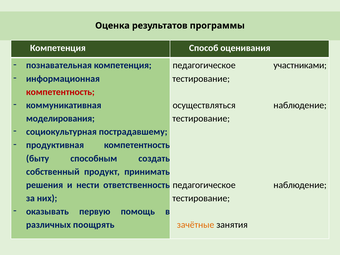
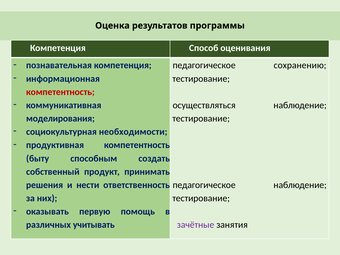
участниками: участниками -> сохранению (300, 65)
пострадавшему: пострадавшему -> необходимости (133, 132)
поощрять: поощрять -> учитывать (94, 225)
зачётные colour: orange -> purple (196, 225)
